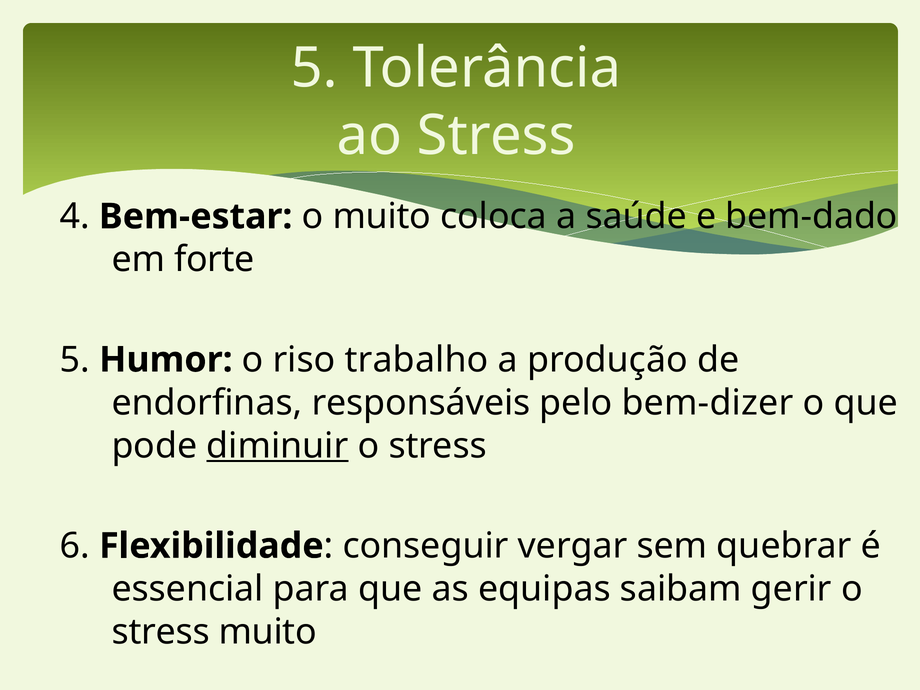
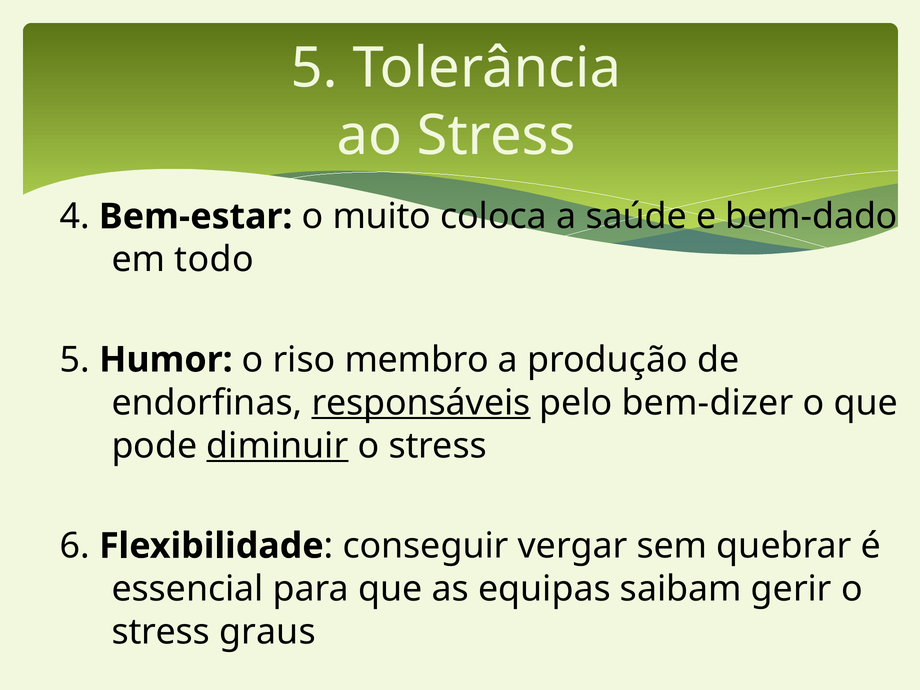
forte: forte -> todo (214, 260)
riso trabalho: trabalho -> membro (417, 360)
responsáveis underline: none -> present (421, 403)
stress muito: muito -> graus (267, 632)
